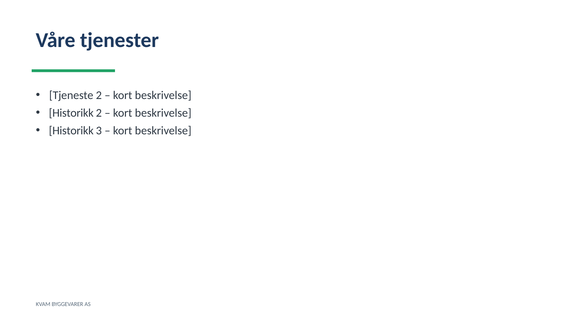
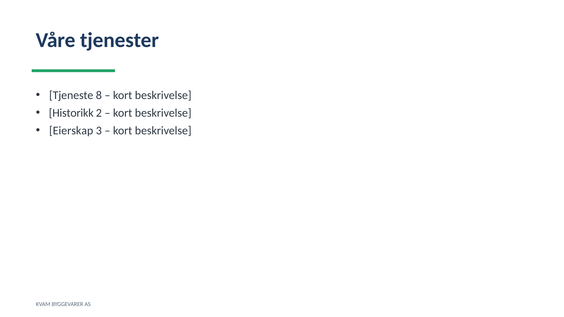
Tjeneste 2: 2 -> 8 (99, 96)
Historikk: Historikk -> Eierskap (71, 131)
